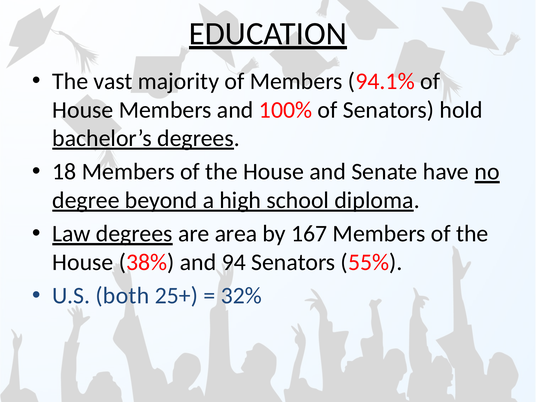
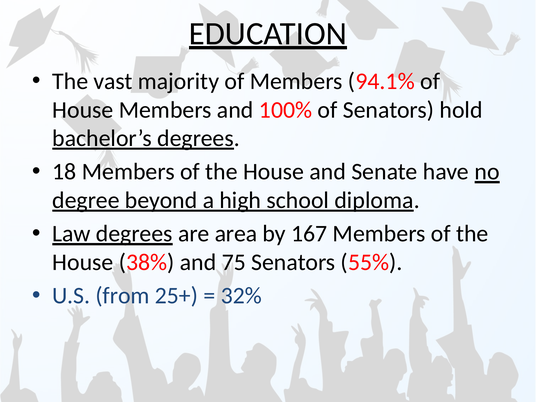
94: 94 -> 75 (234, 262)
both: both -> from (122, 296)
